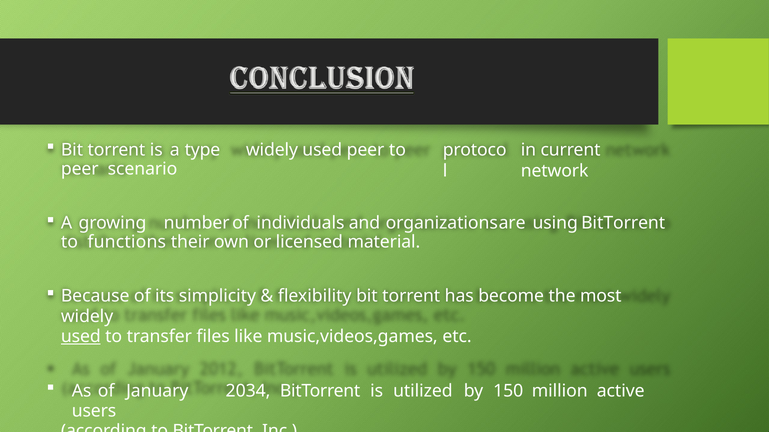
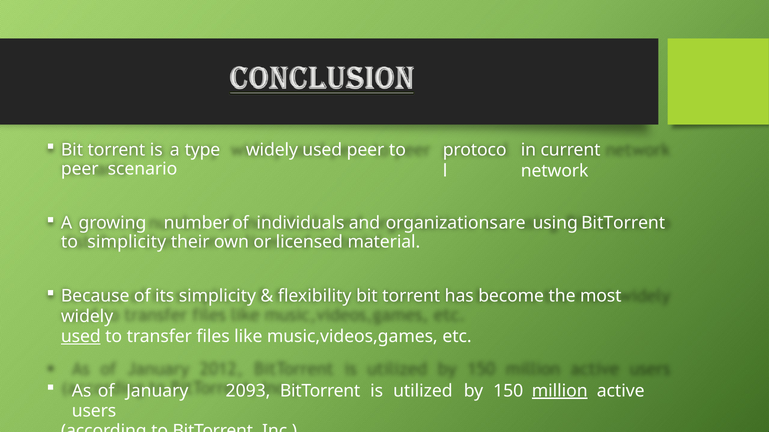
to functions: functions -> simplicity (127, 242)
2034: 2034 -> 2093 (248, 391)
million underline: none -> present (560, 391)
